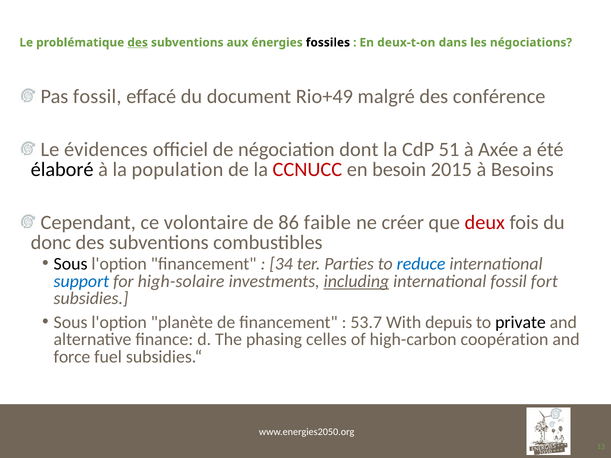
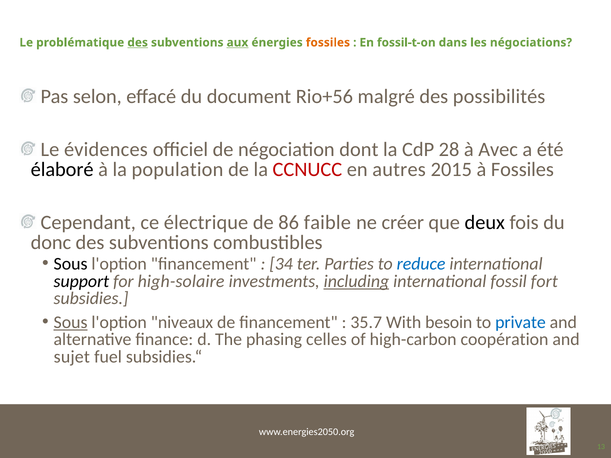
aux underline: none -> present (237, 43)
fossiles colour: black -> orange (328, 43)
deux-t-on: deux-t-on -> fossil-t-on (406, 43)
Pas fossil: fossil -> selon (97, 96)
Rio+49: Rio+49 -> Rio+56 (324, 96)
conférence: conférence -> possibilités (499, 96)
51: 51 -> 28 (449, 150)
Axée: Axée -> Avec (498, 150)
besoin: besoin -> autres (399, 170)
à Besoins: Besoins -> Fossiles (522, 170)
volontaire: volontaire -> électrique (206, 223)
deux colour: red -> black (485, 223)
support colour: blue -> black (81, 281)
Sous underline: none -> present (71, 322)
planète: planète -> niveaux (182, 322)
53.7: 53.7 -> 35.7 (366, 322)
depuis: depuis -> besoin (449, 322)
private colour: black -> blue (520, 322)
force: force -> sujet (72, 357)
